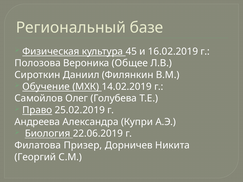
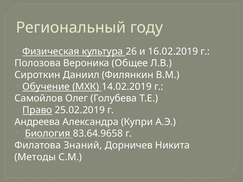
базе: базе -> году (146, 28)
45: 45 -> 26 (131, 52)
22.06.2019: 22.06.2019 -> 83.64.9658 (98, 134)
Призер: Призер -> Знаний (83, 145)
Георгий: Георгий -> Методы (35, 157)
